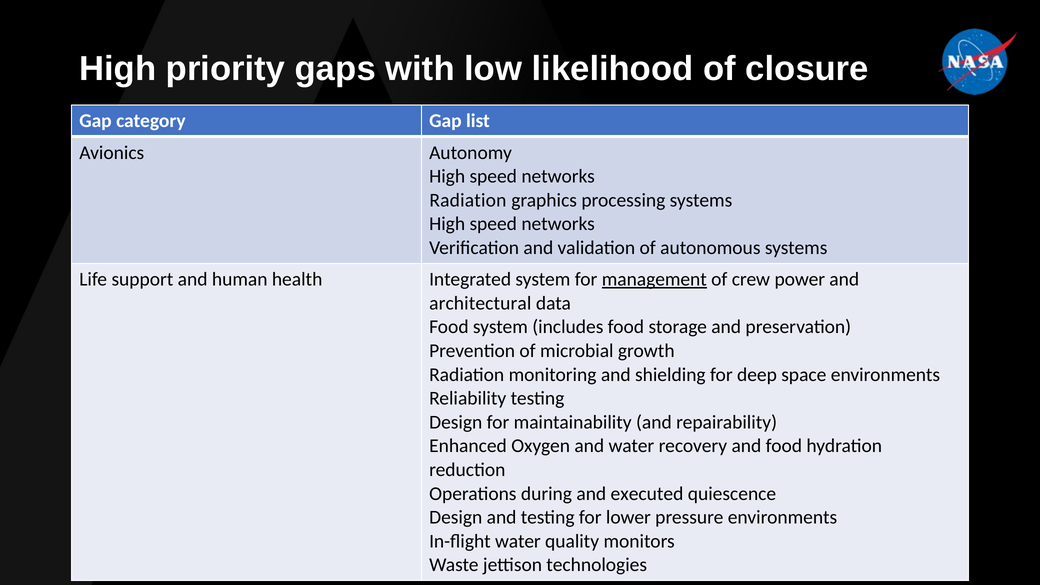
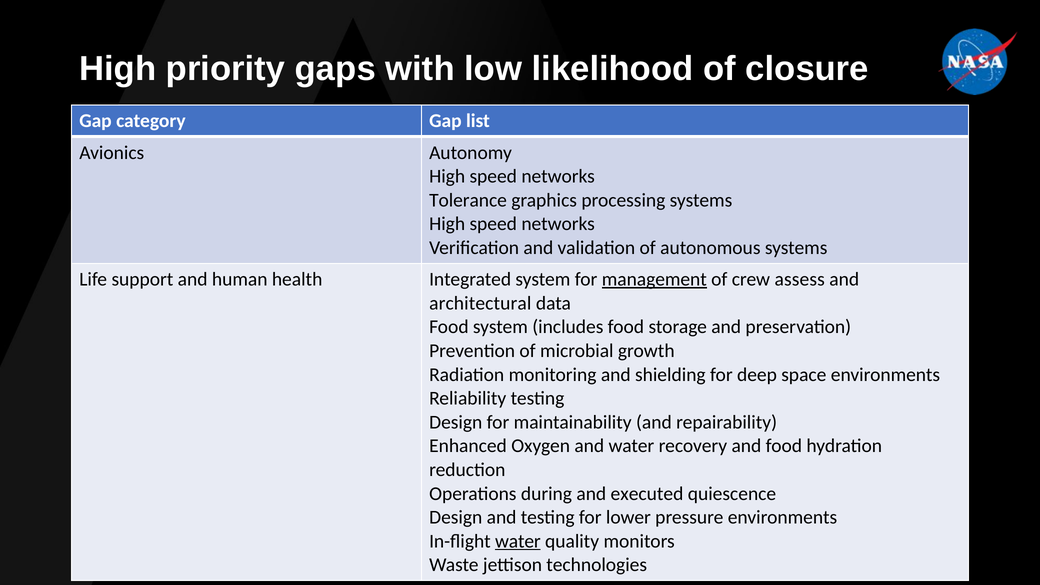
Radiation: Radiation -> Tolerance (468, 200)
power: power -> assess (800, 279)
water underline: none -> present (518, 541)
